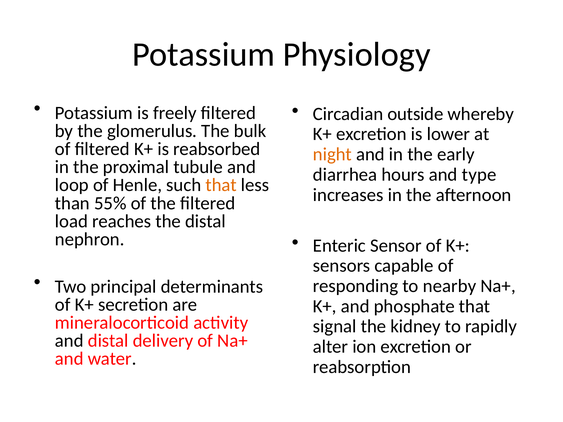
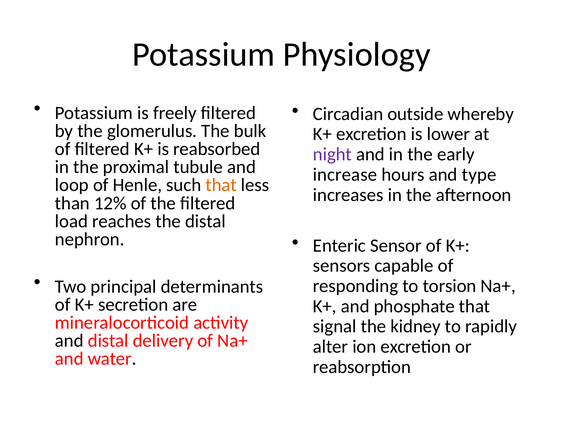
night colour: orange -> purple (332, 154)
diarrhea: diarrhea -> increase (345, 175)
55%: 55% -> 12% (110, 203)
nearby: nearby -> torsion (450, 286)
